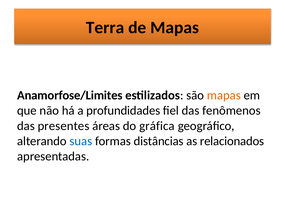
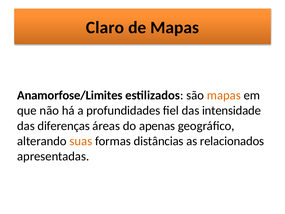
Terra: Terra -> Claro (105, 28)
fenômenos: fenômenos -> intensidade (231, 110)
presentes: presentes -> diferenças (64, 126)
gráfica: gráfica -> apenas (157, 126)
suas colour: blue -> orange (81, 141)
